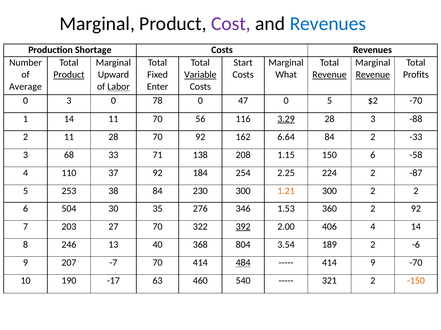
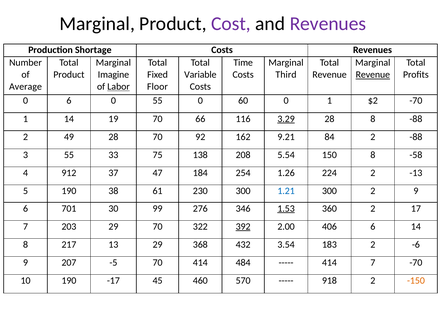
Revenues colour: blue -> purple (328, 24)
Start: Start -> Time (243, 63)
Product underline: present -> none (69, 75)
Upward: Upward -> Imagine (113, 75)
Variable underline: present -> none (200, 75)
What: What -> Third (286, 75)
Revenue underline: present -> none (329, 75)
Enter: Enter -> Floor (157, 87)
0 3: 3 -> 6 (69, 101)
0 78: 78 -> 55 (158, 101)
47: 47 -> 60 (243, 101)
0 5: 5 -> 1 (329, 101)
14 11: 11 -> 19 (113, 119)
56: 56 -> 66 (200, 119)
28 3: 3 -> 8 (373, 119)
2 11: 11 -> 49 (69, 137)
6.64: 6.64 -> 9.21 (286, 137)
2 -33: -33 -> -88 (416, 137)
3 68: 68 -> 55 (69, 155)
71: 71 -> 75 (158, 155)
1.15: 1.15 -> 5.54 (286, 155)
150 6: 6 -> 8 (373, 155)
110: 110 -> 912 (69, 173)
37 92: 92 -> 47 (158, 173)
2.25: 2.25 -> 1.26 (286, 173)
-87: -87 -> -13 (416, 173)
5 253: 253 -> 190 (69, 191)
38 84: 84 -> 61 (158, 191)
1.21 colour: orange -> blue (286, 191)
2 2: 2 -> 9 (416, 191)
504: 504 -> 701 (69, 209)
35: 35 -> 99 (158, 209)
1.53 underline: none -> present (286, 209)
2 92: 92 -> 17 (416, 209)
203 27: 27 -> 29 (113, 227)
406 4: 4 -> 6 (373, 227)
246: 246 -> 217 (69, 245)
13 40: 40 -> 29 (158, 245)
804: 804 -> 432 (243, 245)
189: 189 -> 183 (329, 245)
-7: -7 -> -5 (113, 263)
484 underline: present -> none (243, 263)
414 9: 9 -> 7 (373, 263)
63: 63 -> 45 (158, 281)
540: 540 -> 570 (243, 281)
321: 321 -> 918 (329, 281)
